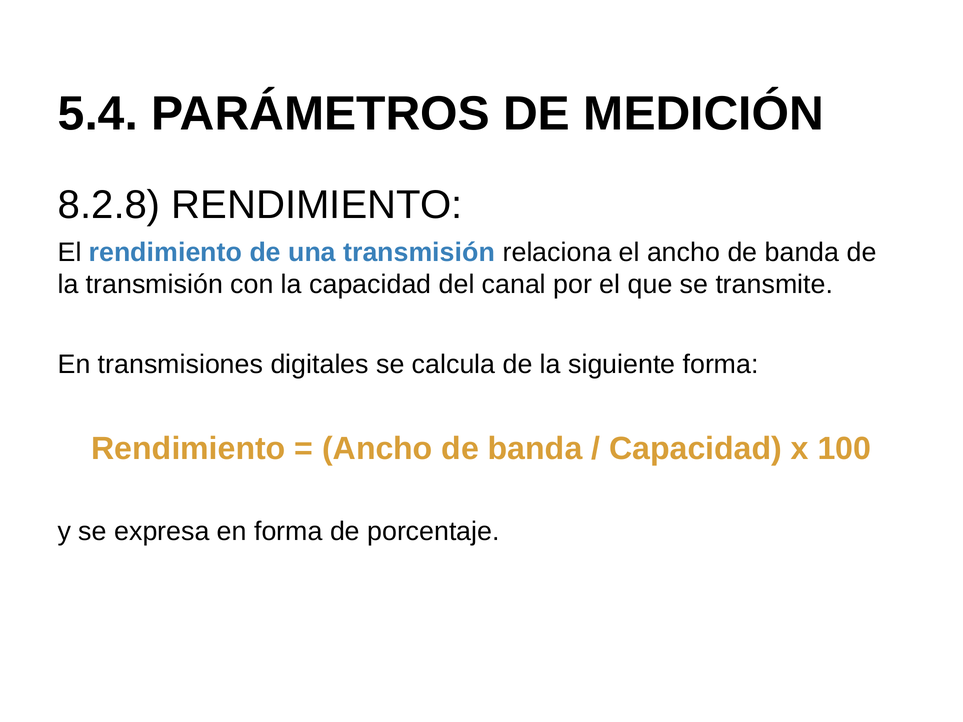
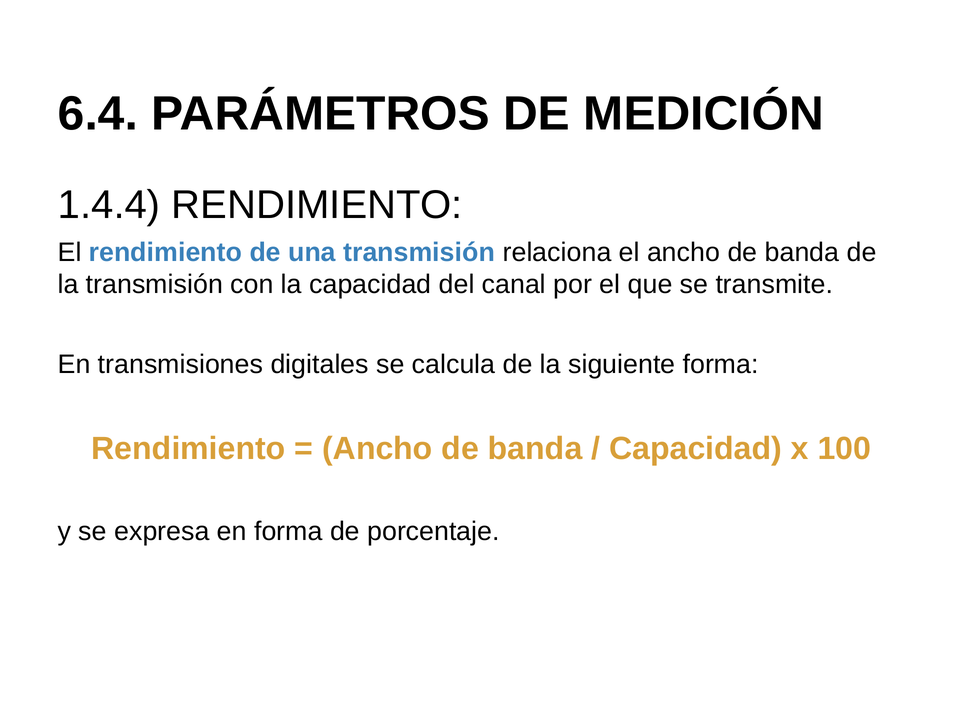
5.4: 5.4 -> 6.4 (98, 114)
8.2.8: 8.2.8 -> 1.4.4 (109, 205)
